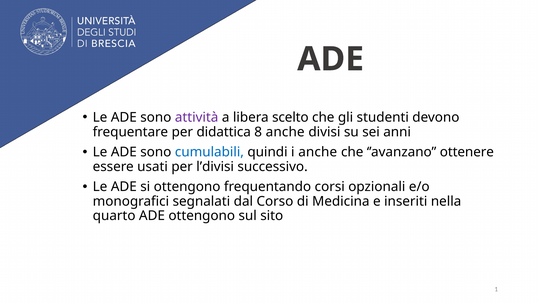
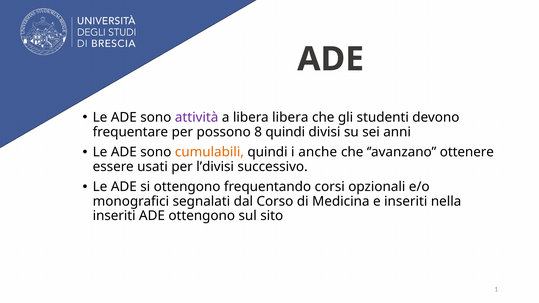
libera scelto: scelto -> libera (290, 117)
didattica: didattica -> possono (224, 132)
8 anche: anche -> quindi (285, 132)
cumulabili colour: blue -> orange (209, 152)
quarto: quarto -> inseriti (114, 216)
